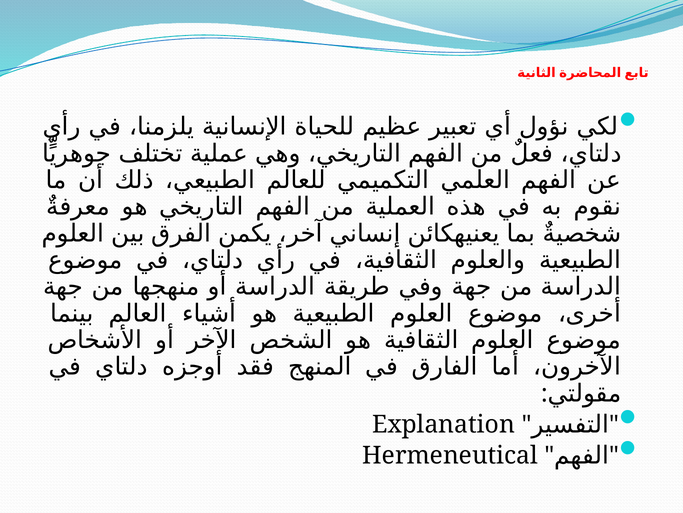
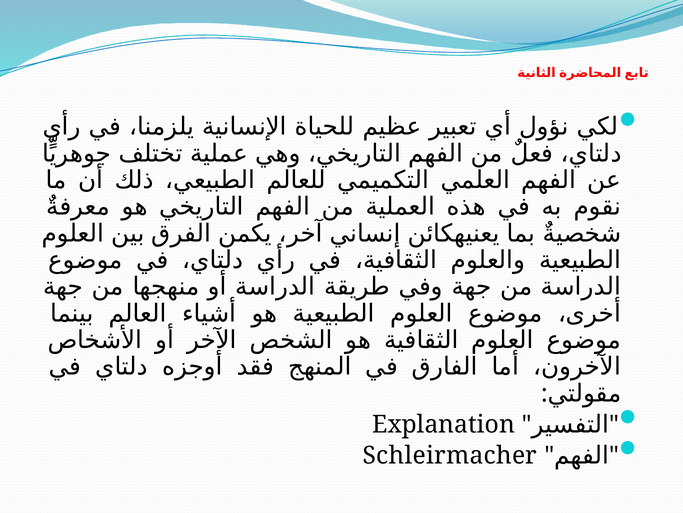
Hermeneutical: Hermeneutical -> Schleirmacher (450, 455)
